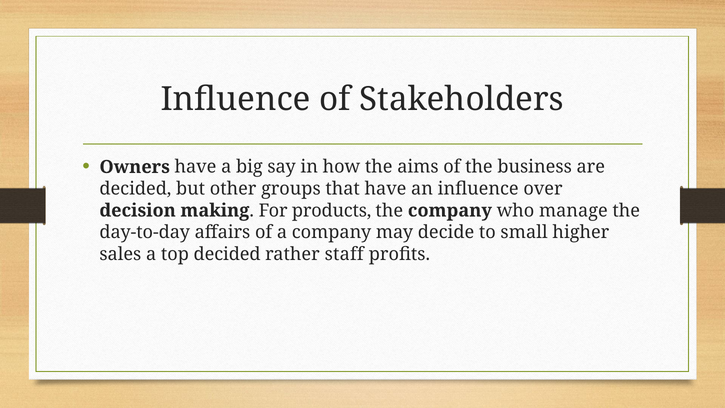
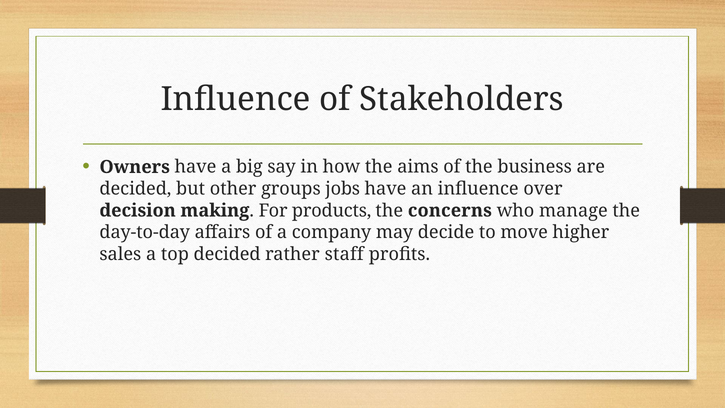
that: that -> jobs (343, 189)
the company: company -> concerns (450, 210)
small: small -> move (524, 232)
